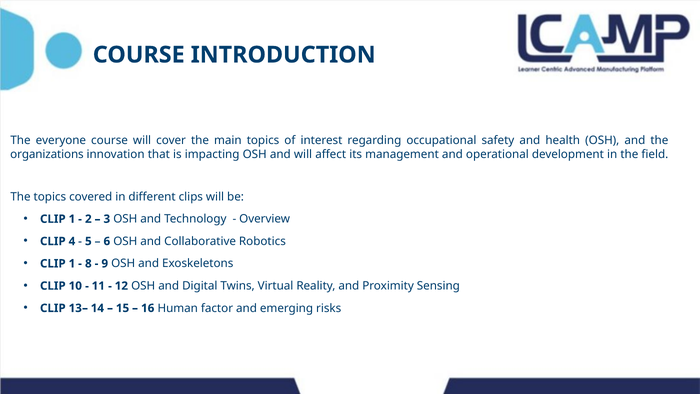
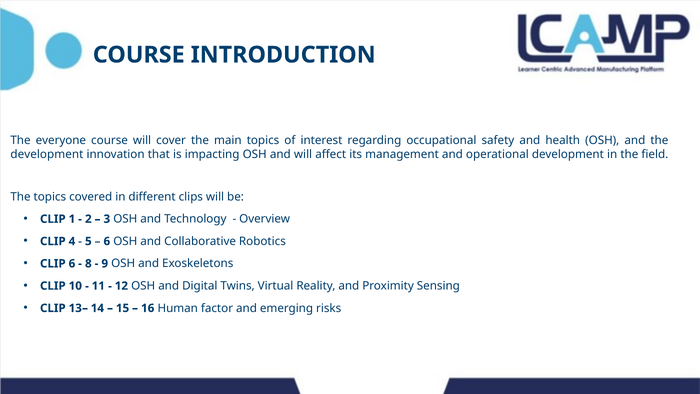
organizations: organizations -> development (47, 154)
1: 1 -> 6 (72, 263)
